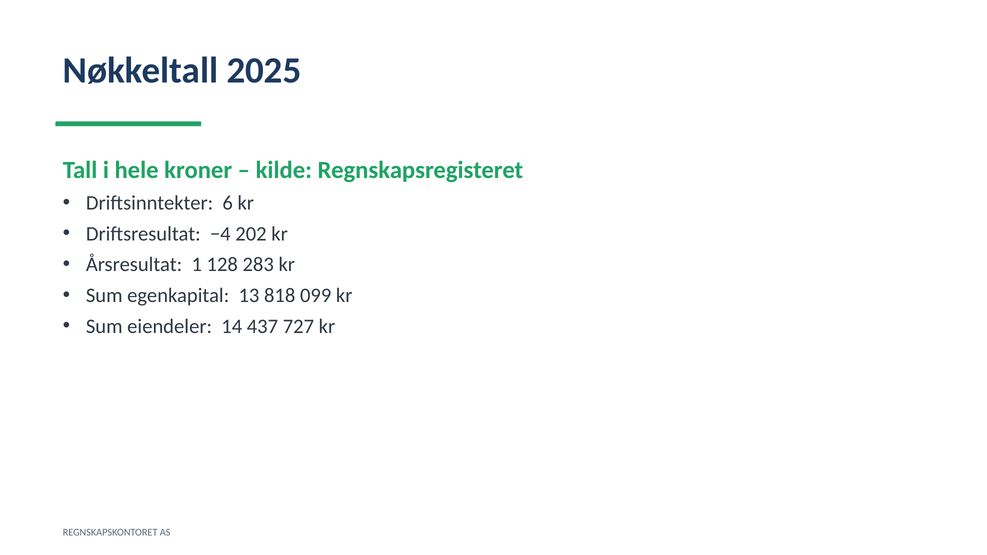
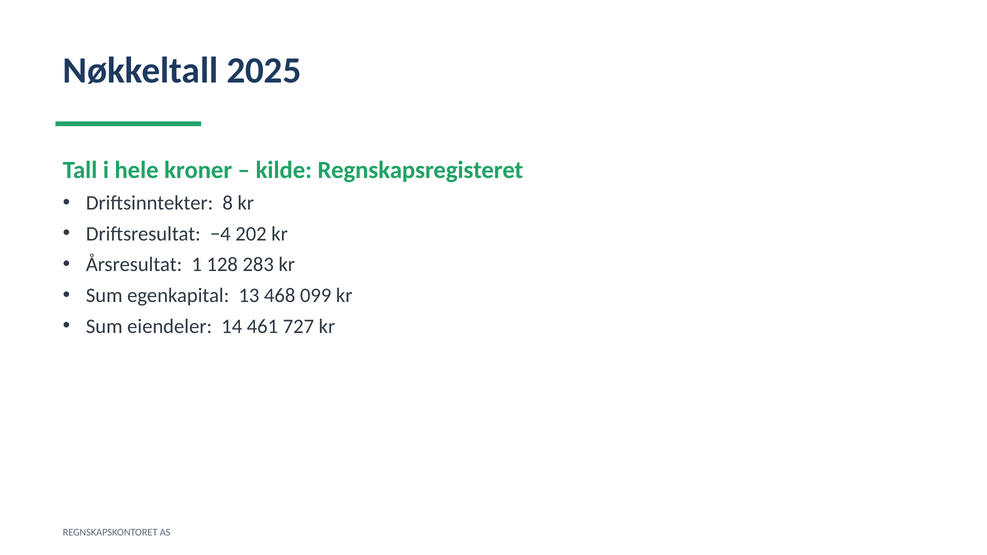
6: 6 -> 8 (228, 203)
818: 818 -> 468 (280, 296)
437: 437 -> 461 (262, 326)
